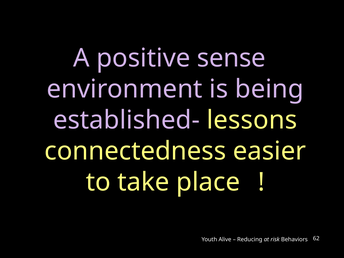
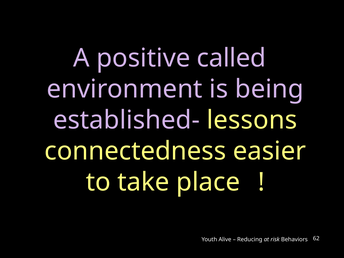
sense: sense -> called (231, 58)
